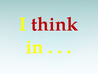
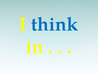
think colour: red -> blue (55, 24)
